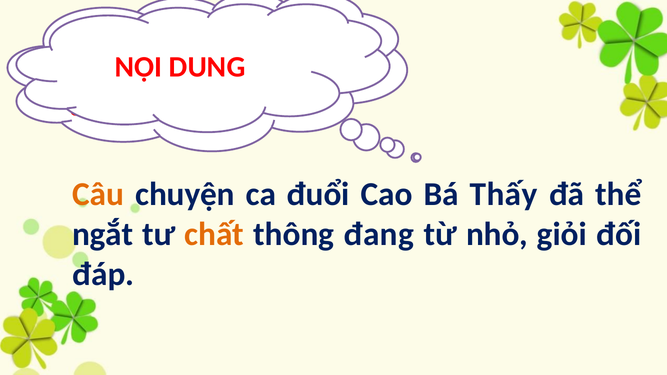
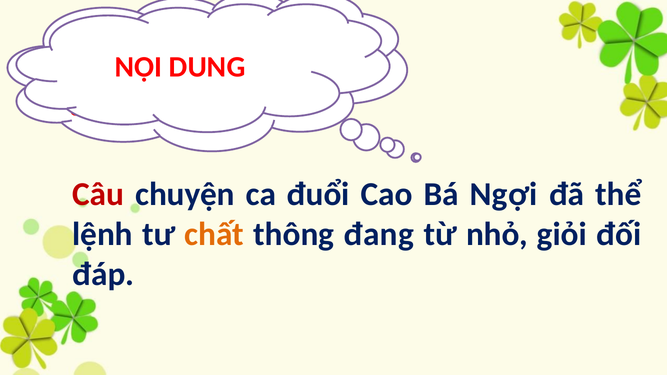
Câu colour: orange -> red (98, 195)
Bá Thấy: Thấy -> Ngợi (504, 195)
ngắt: ngắt -> lệnh (102, 235)
